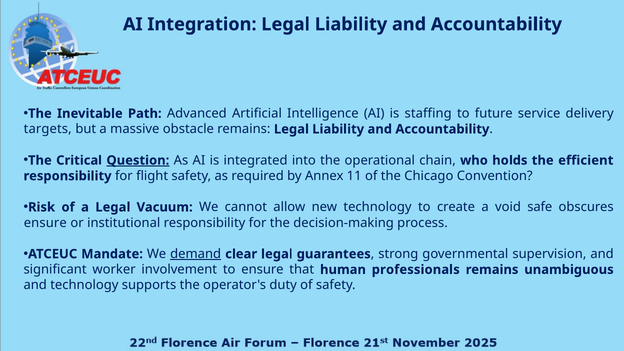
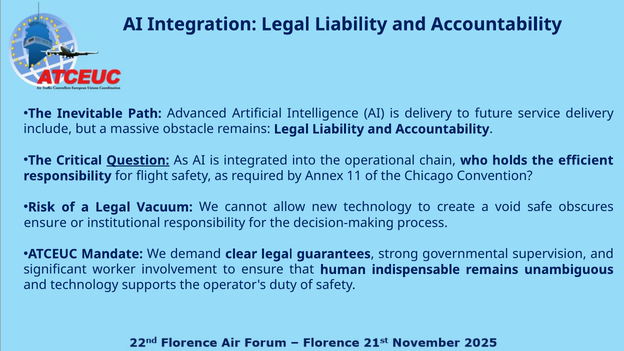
is staffing: staffing -> delivery (428, 114)
targets: targets -> include (48, 129)
demand underline: present -> none (196, 254)
professionals: professionals -> indispensable (416, 270)
